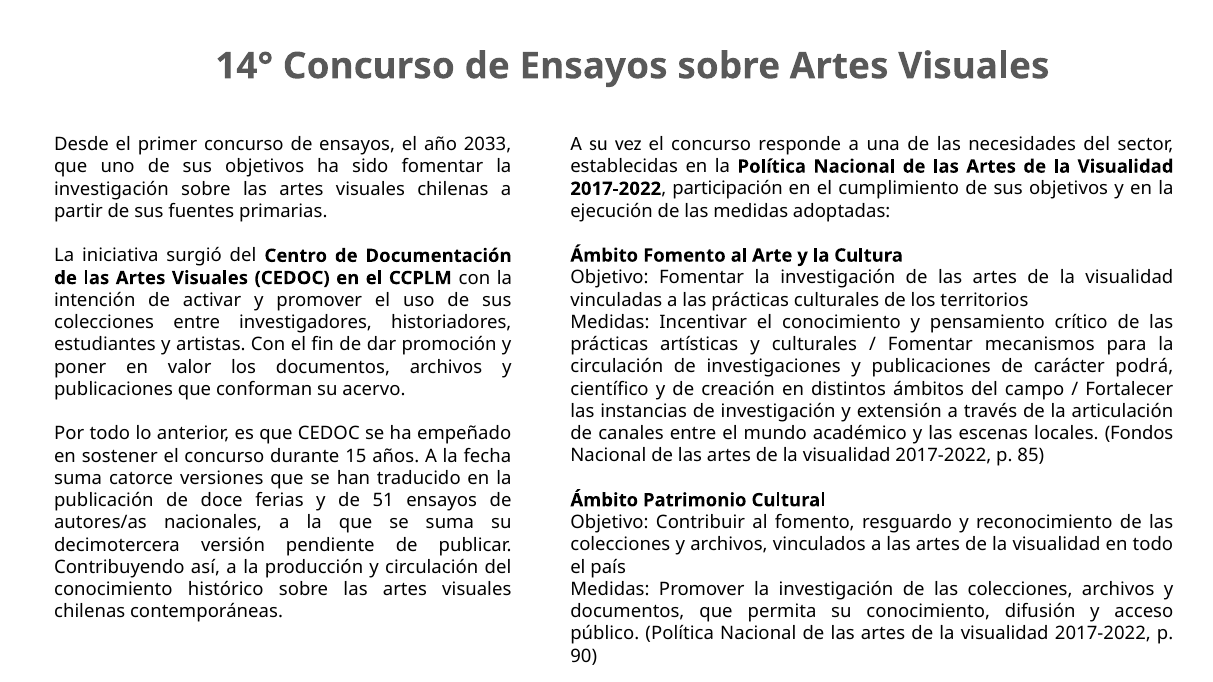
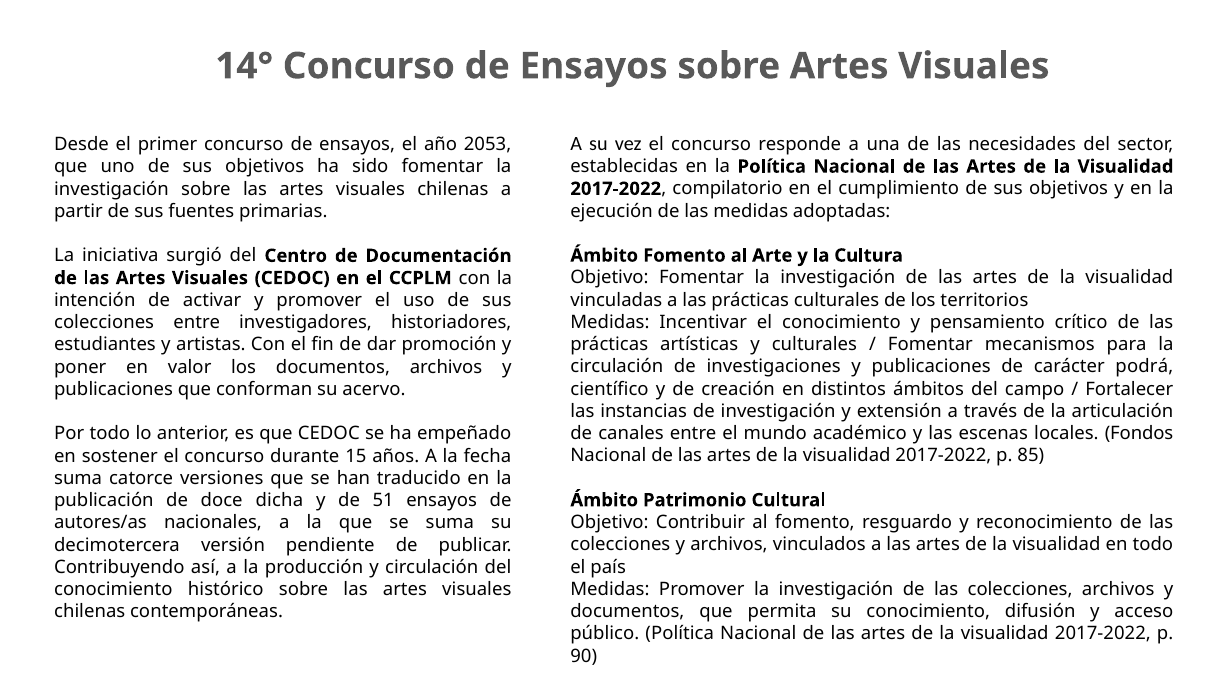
2033: 2033 -> 2053 (488, 145)
participación: participación -> compilatorio (727, 189)
ferias: ferias -> dicha (279, 501)
